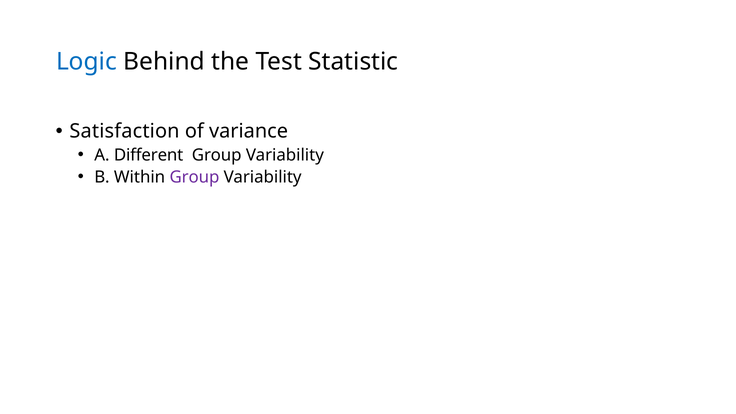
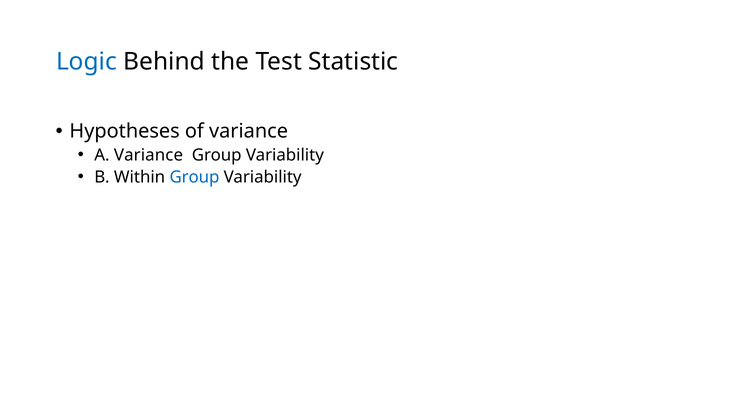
Satisfaction: Satisfaction -> Hypotheses (125, 131)
A Different: Different -> Variance (148, 155)
Group colour: purple -> blue (194, 177)
